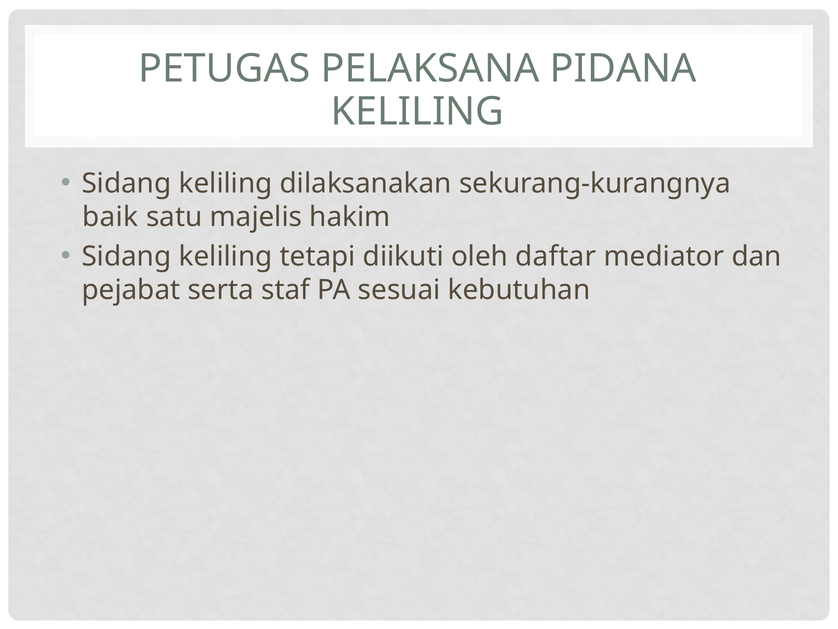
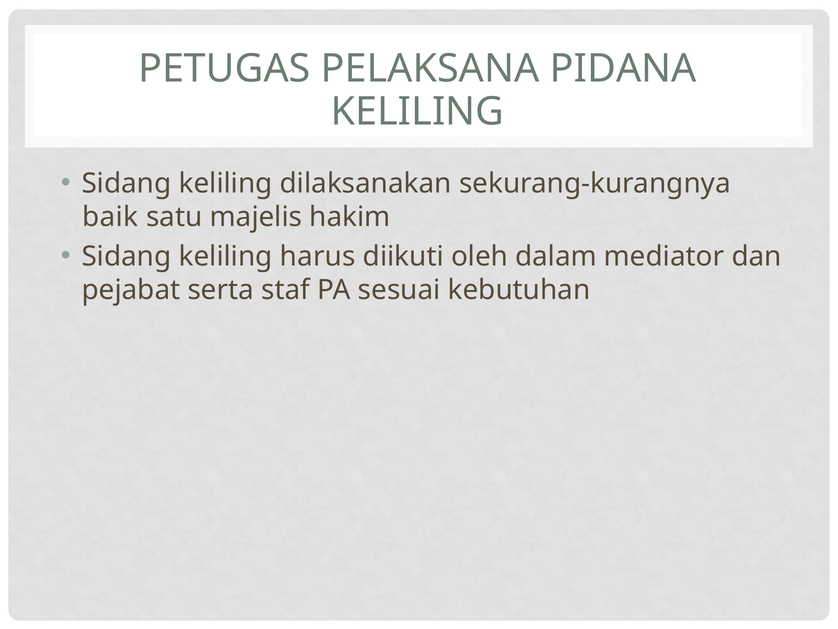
tetapi: tetapi -> harus (318, 256)
daftar: daftar -> dalam (556, 256)
